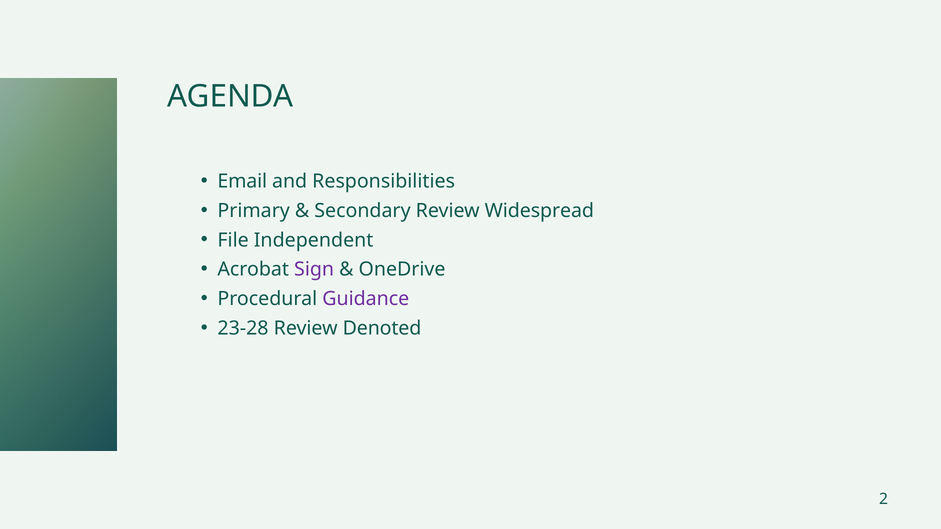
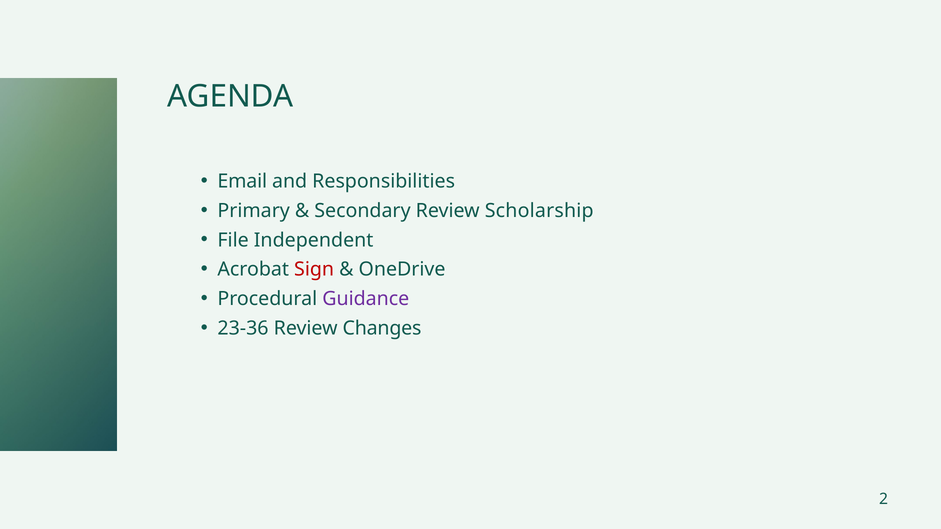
Widespread: Widespread -> Scholarship (539, 211)
Sign colour: purple -> red (314, 270)
23-28: 23-28 -> 23-36 (243, 328)
Denoted: Denoted -> Changes (382, 328)
